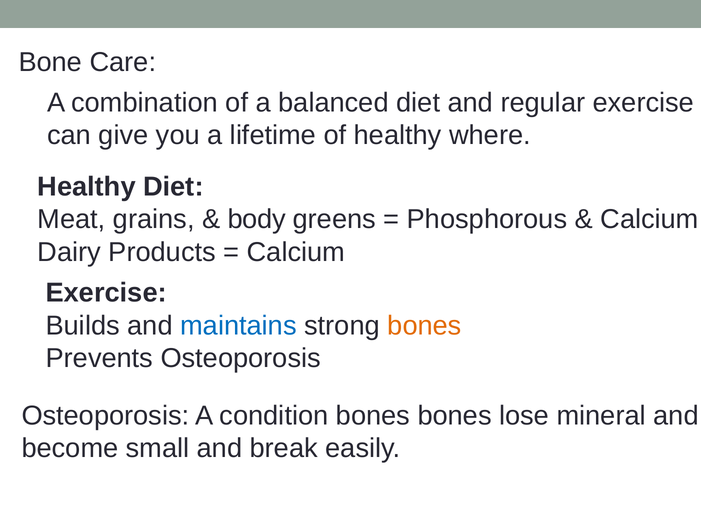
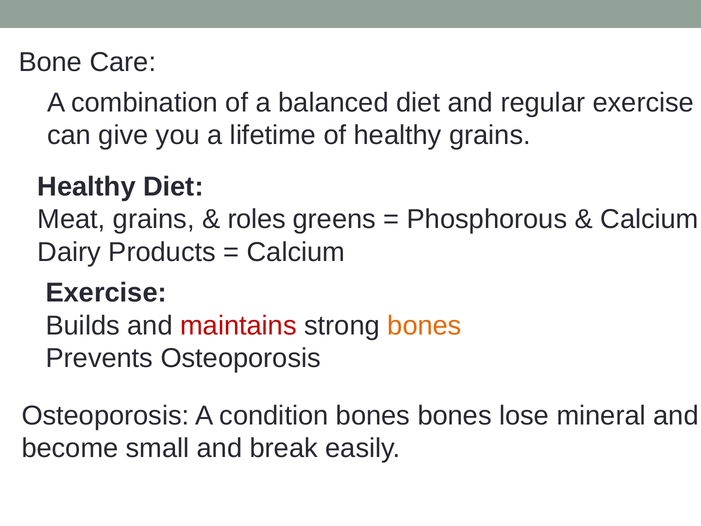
healthy where: where -> grains (490, 135)
body: body -> roles (257, 219)
maintains colour: blue -> red (239, 325)
